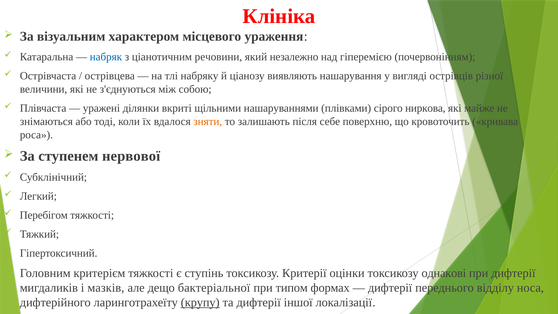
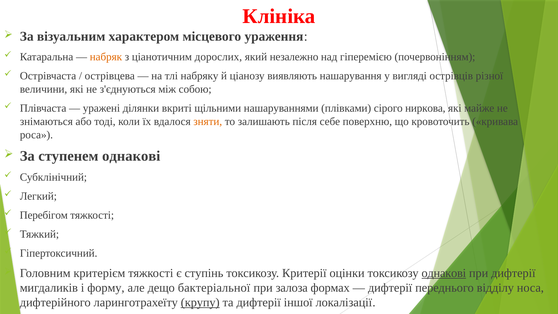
набряк colour: blue -> orange (106, 57)
речовини: речовини -> дорослих (218, 57)
ступенем нервової: нервової -> однакові (131, 156)
однакові underline: none -> present (444, 273)
мазків: мазків -> форму (106, 288)
типом: типом -> залоза (292, 288)
